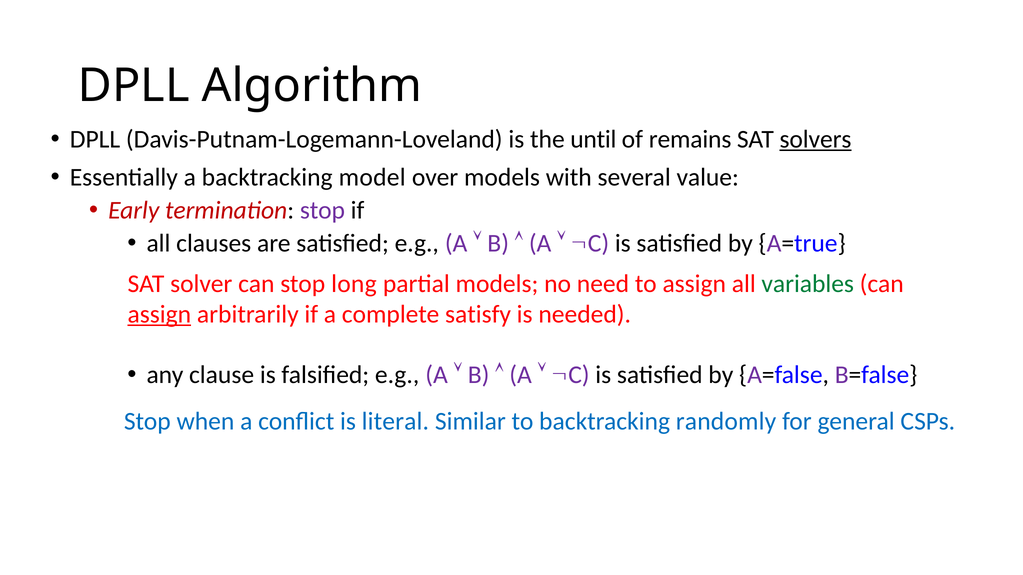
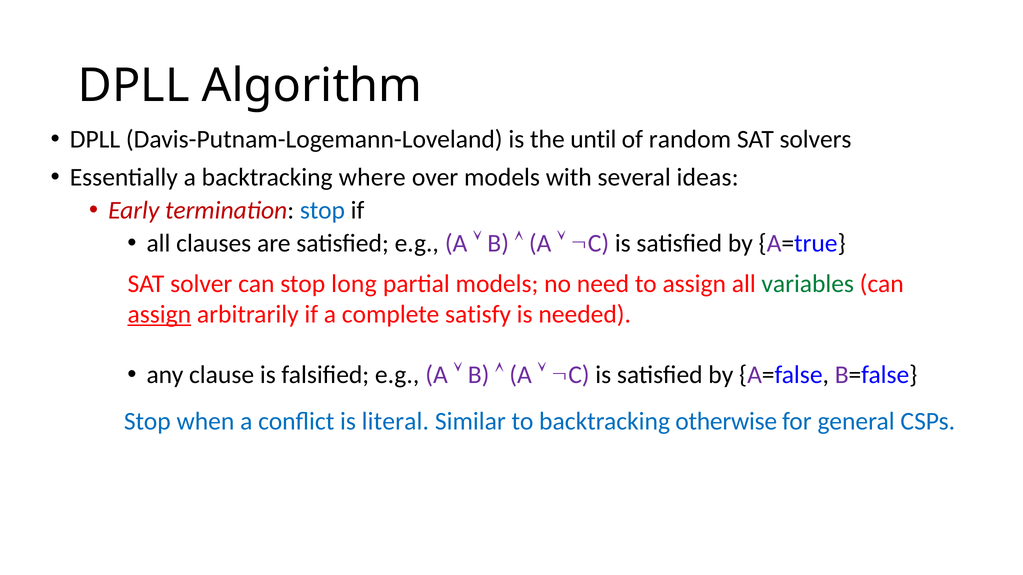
remains: remains -> random (690, 139)
solvers underline: present -> none (816, 139)
model: model -> where (372, 178)
value: value -> ideas (708, 178)
stop colour: purple -> blue (322, 210)
randomly: randomly -> otherwise (726, 422)
